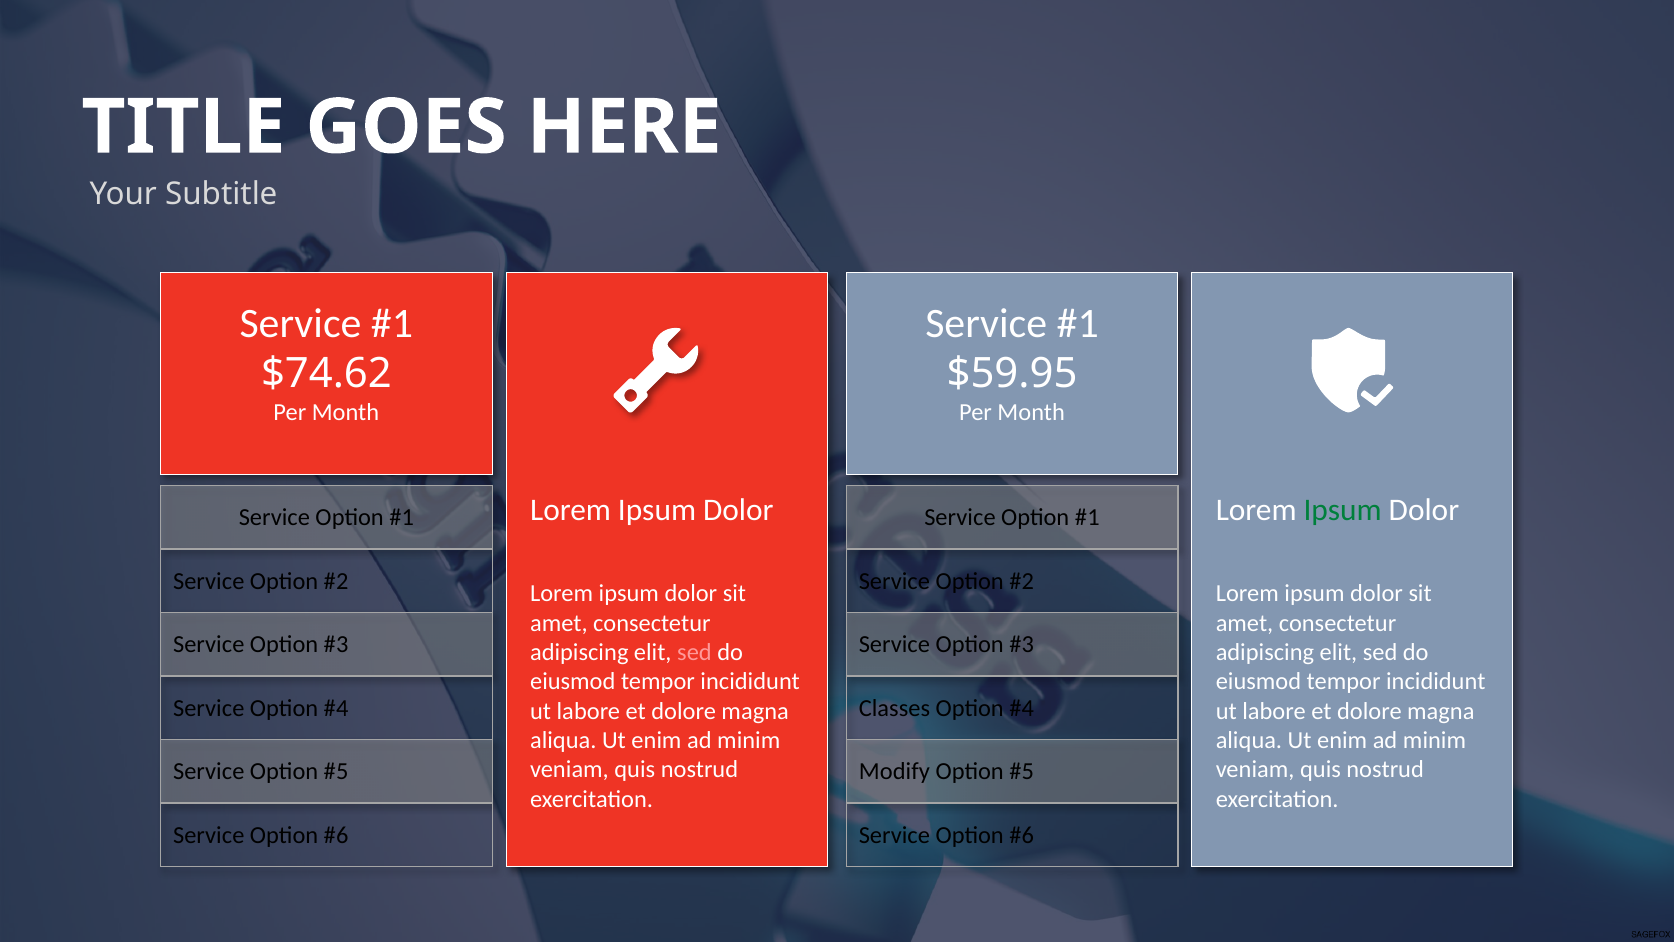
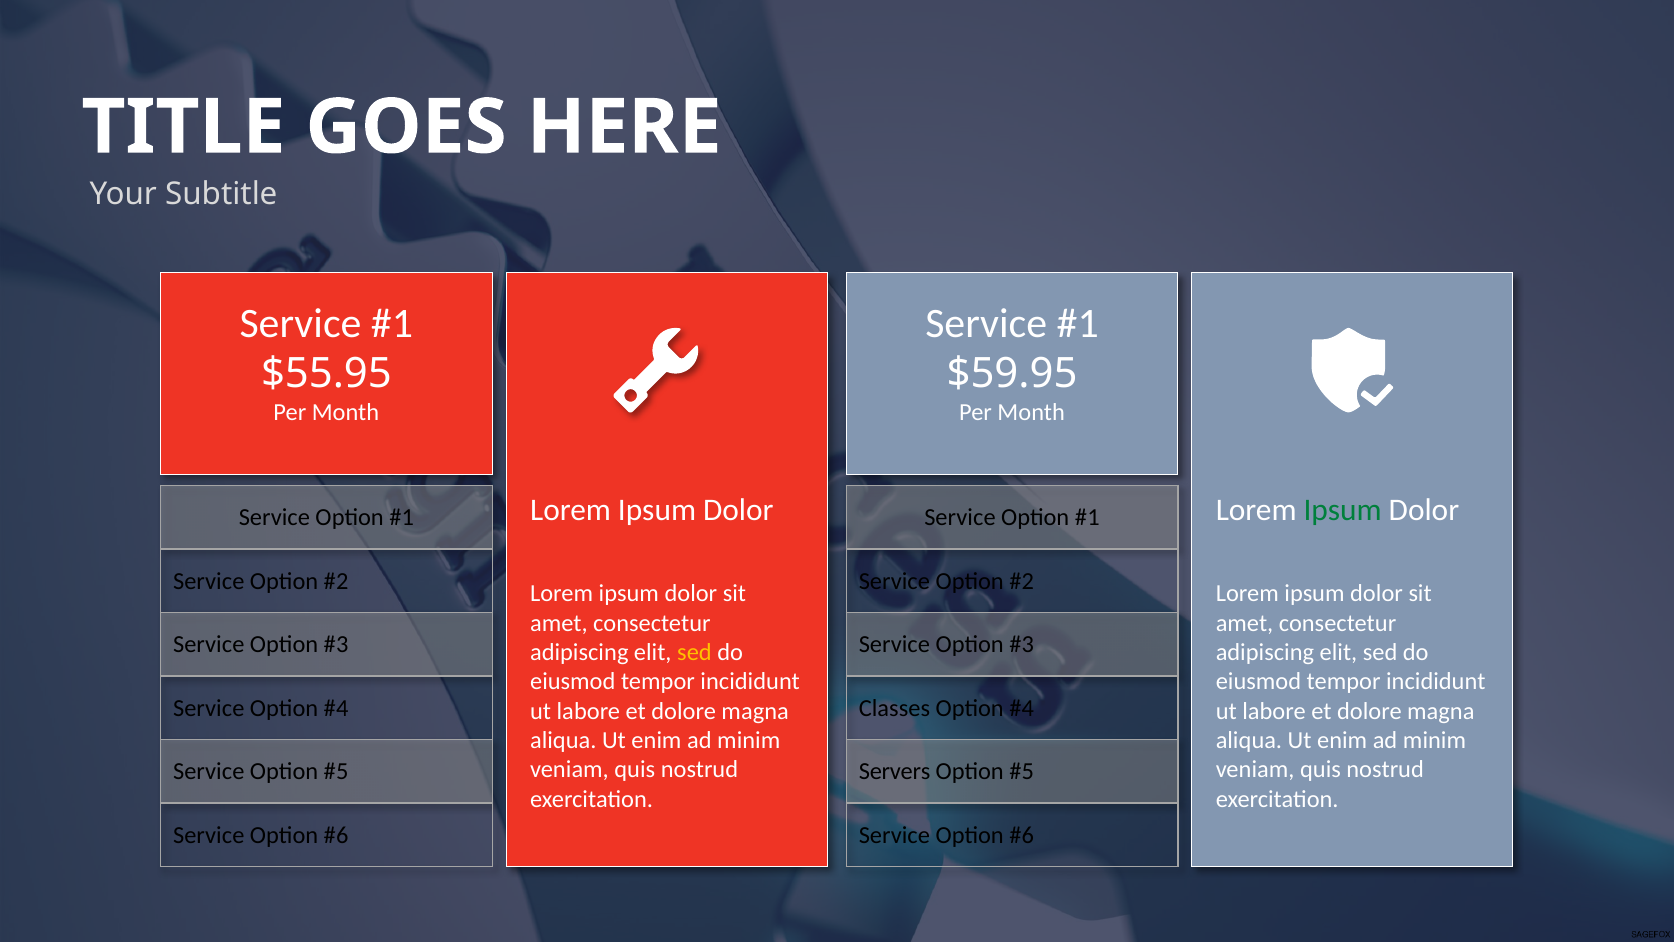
$74.62: $74.62 -> $55.95 (326, 374)
sed colour: pink -> yellow (694, 652)
Modify: Modify -> Servers (895, 771)
